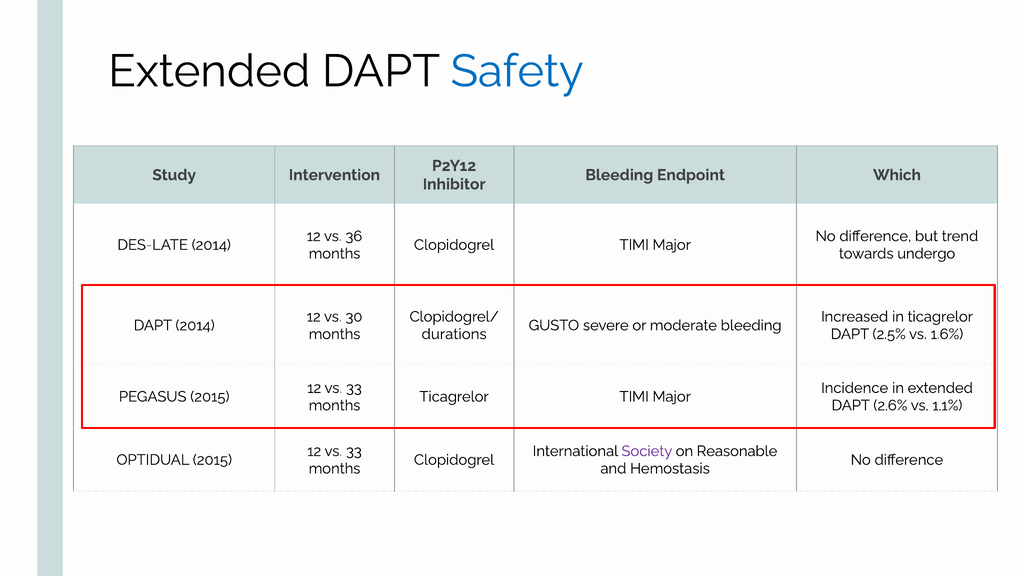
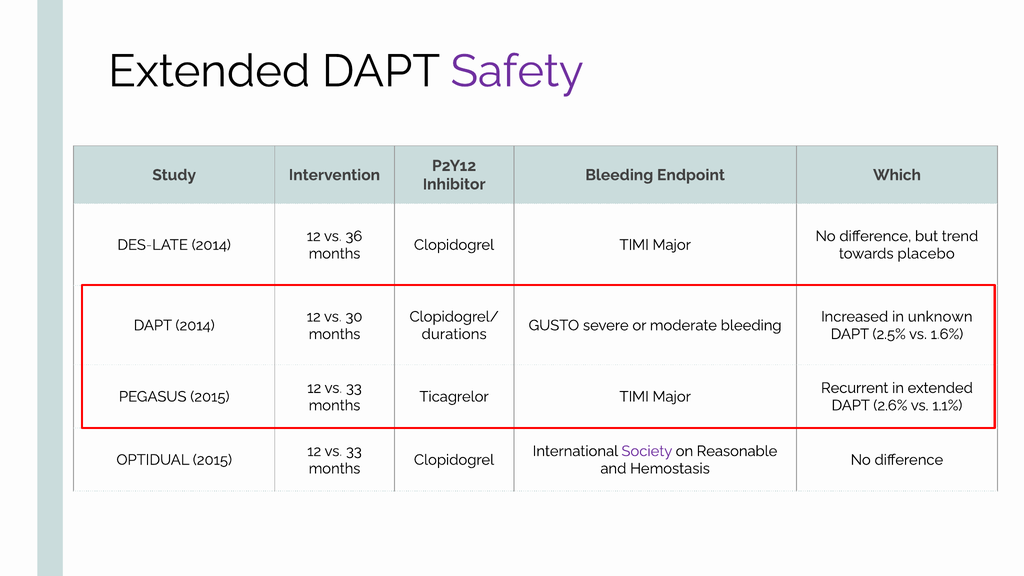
Safety colour: blue -> purple (517, 71)
undergo: undergo -> placebo (926, 254)
in ticagrelor: ticagrelor -> unknown (940, 317)
Incidence: Incidence -> Recurrent (855, 388)
